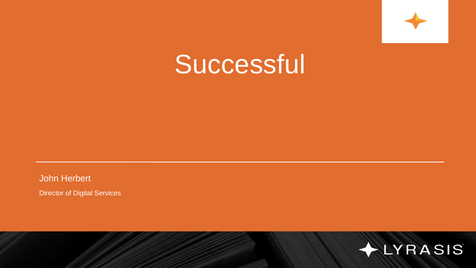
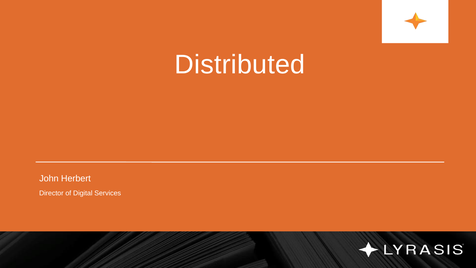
Successful: Successful -> Distributed (240, 64)
